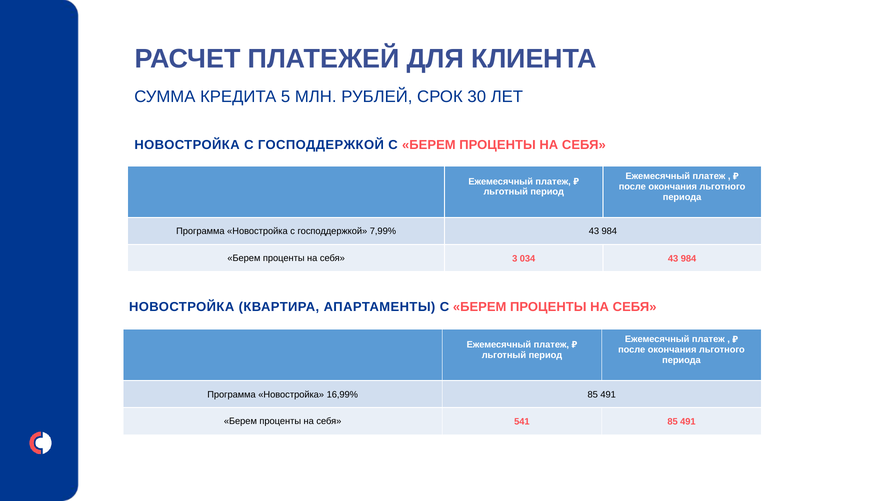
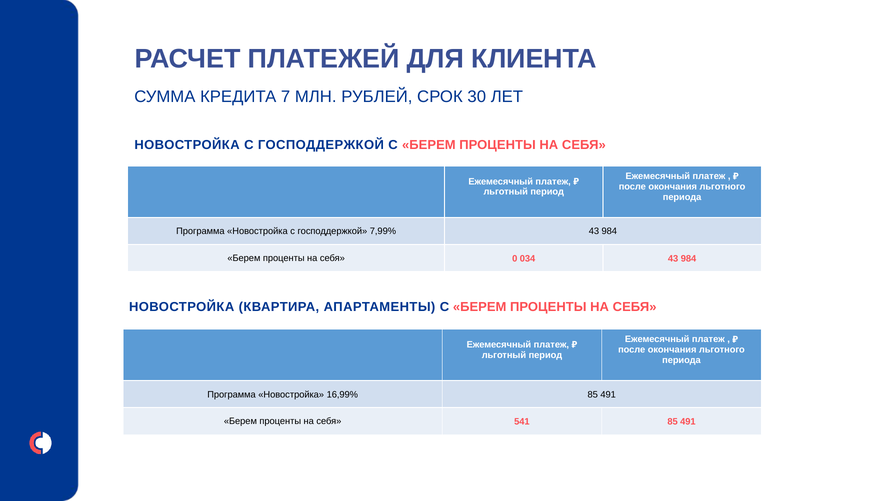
5: 5 -> 7 (286, 97)
3: 3 -> 0 (515, 259)
